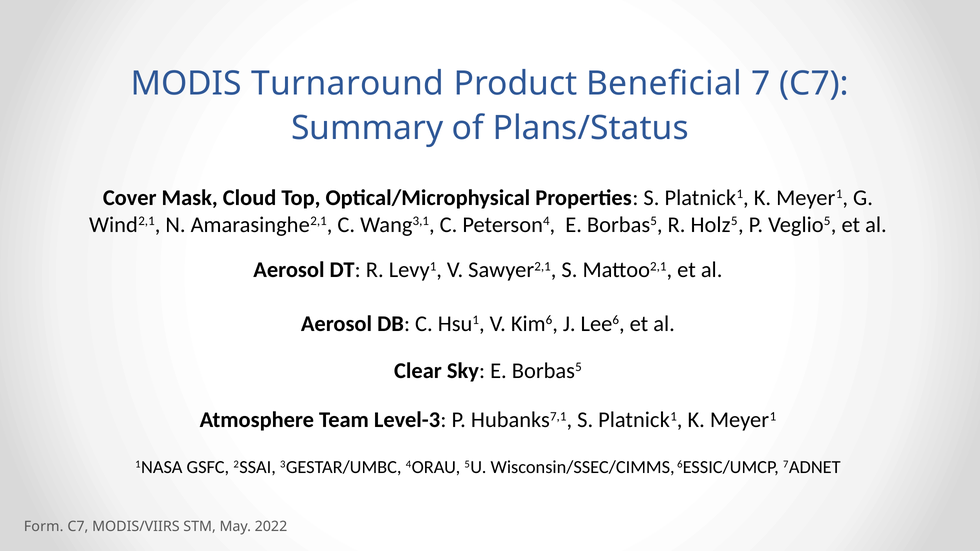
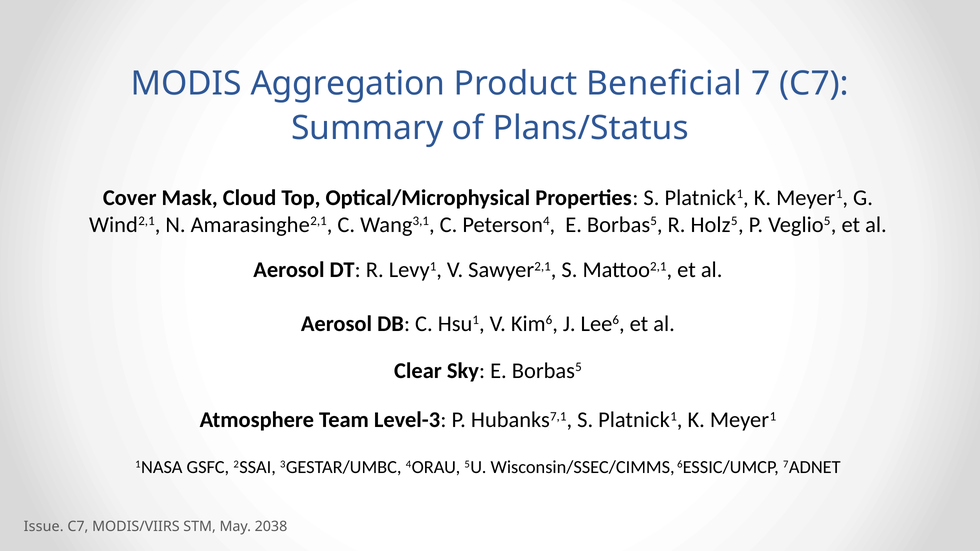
Turnaround: Turnaround -> Aggregation (348, 84)
Form: Form -> Issue (44, 527)
2022: 2022 -> 2038 (271, 527)
